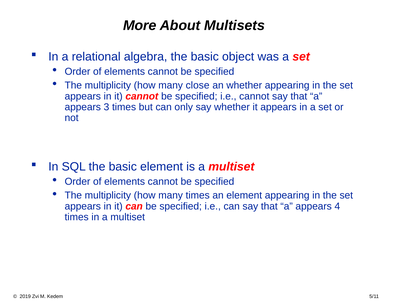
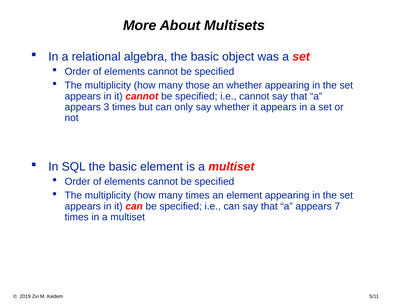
close: close -> those (198, 85)
4: 4 -> 7 (337, 206)
